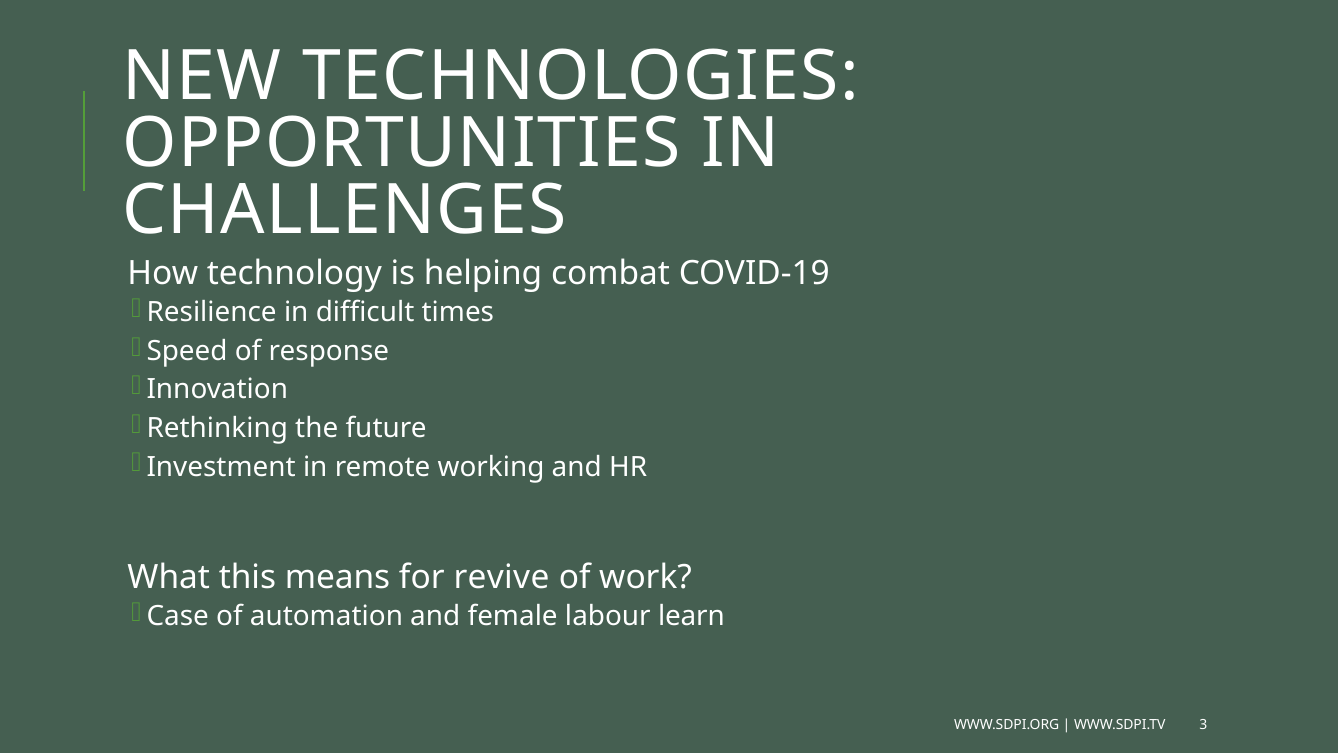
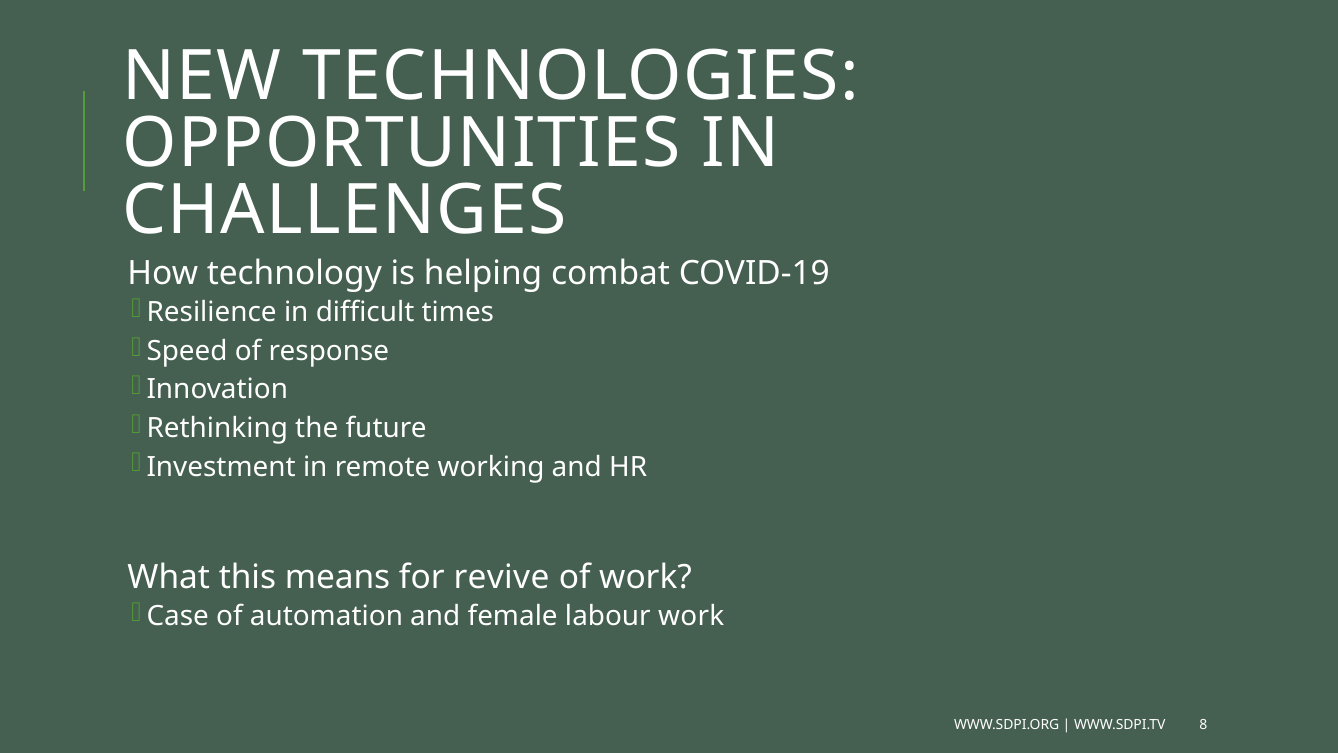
labour learn: learn -> work (691, 616)
3: 3 -> 8 (1203, 725)
